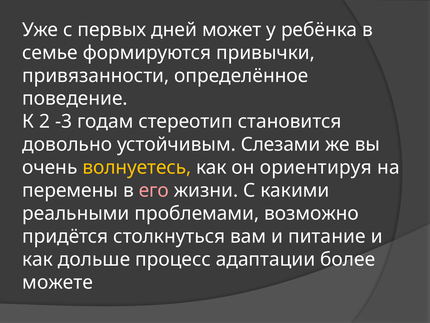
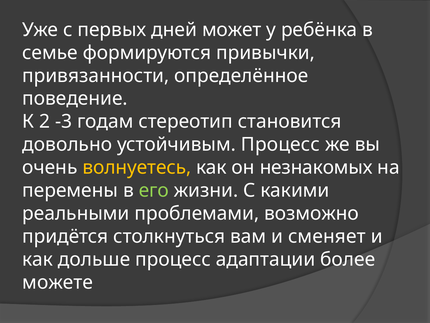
устойчивым Слезами: Слезами -> Процесс (280, 144)
ориентируя: ориентируя -> незнакомых (316, 167)
его colour: pink -> light green (154, 190)
питание: питание -> сменяет (327, 236)
